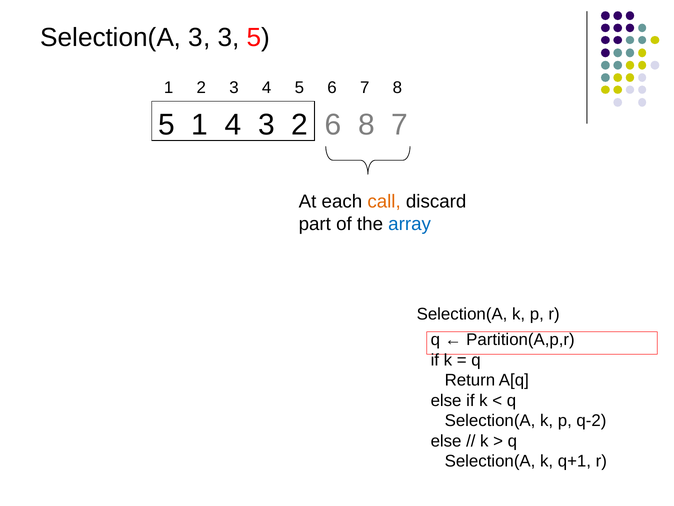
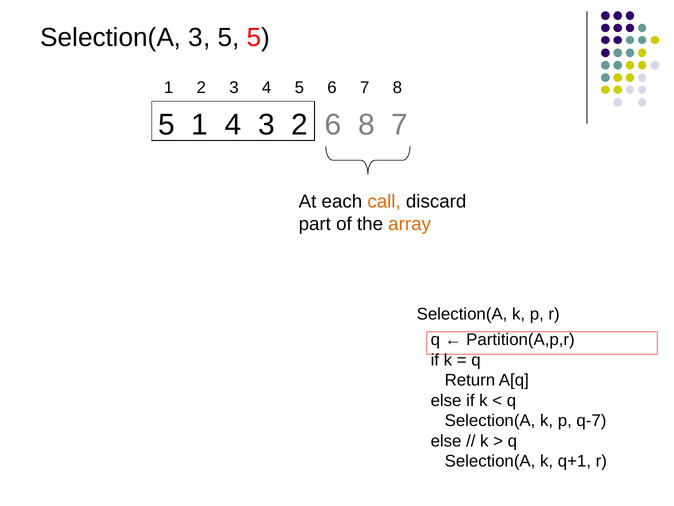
3 3: 3 -> 5 (228, 38)
array colour: blue -> orange (410, 224)
q-2: q-2 -> q-7 (591, 420)
